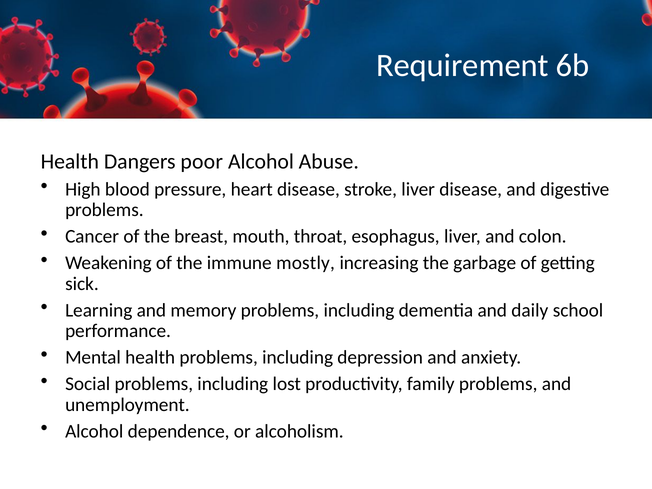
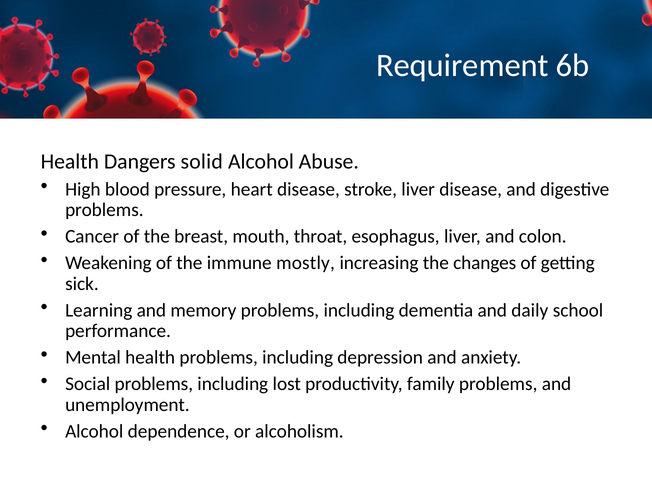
poor: poor -> solid (202, 162)
garbage: garbage -> changes (485, 263)
